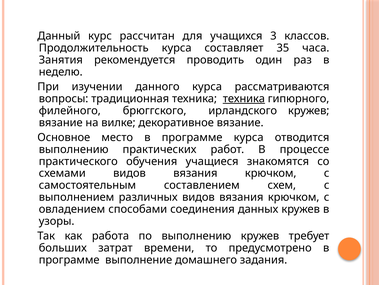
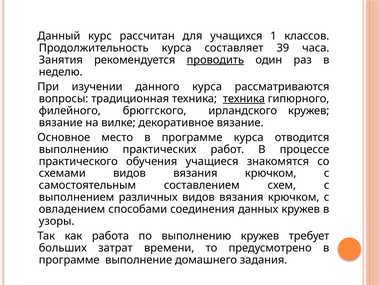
3: 3 -> 1 (273, 36)
35: 35 -> 39 (283, 48)
проводить underline: none -> present (215, 60)
